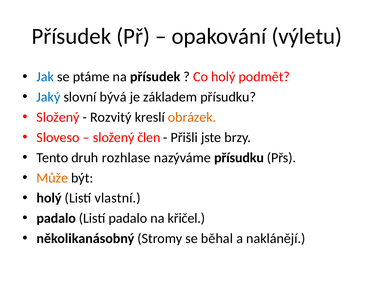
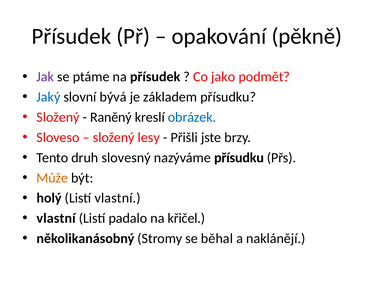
výletu: výletu -> pěkně (307, 36)
Jak colour: blue -> purple (45, 77)
Co holý: holý -> jako (223, 77)
Rozvitý: Rozvitý -> Raněný (111, 117)
obrázek colour: orange -> blue (192, 117)
člen: člen -> lesy (149, 137)
rozhlase: rozhlase -> slovesný (126, 157)
padalo: padalo -> vlastní (56, 218)
